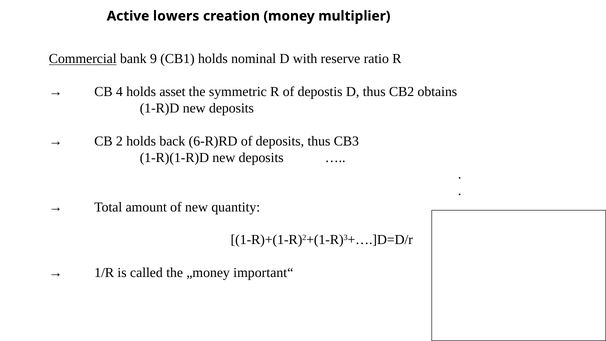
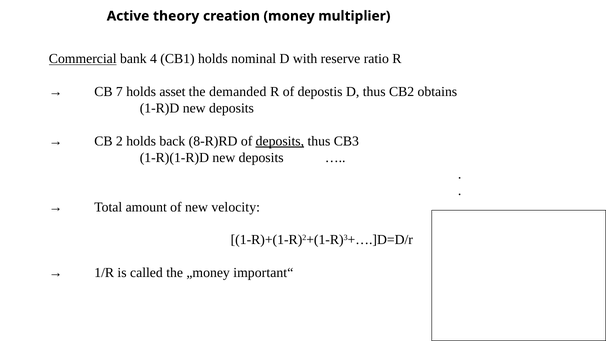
lowers: lowers -> theory (176, 16)
9: 9 -> 4 (154, 59)
4: 4 -> 7 (119, 92)
symmetric: symmetric -> demanded (238, 92)
6-R)RD: 6-R)RD -> 8-R)RD (213, 141)
deposits underline: none -> present (280, 141)
quantity: quantity -> velocity (236, 207)
